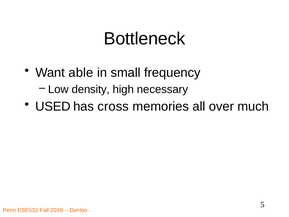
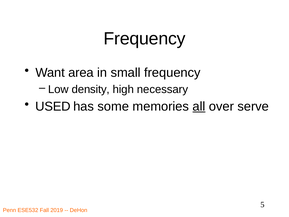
Bottleneck: Bottleneck -> Frequency (145, 39)
able: able -> area (81, 73)
cross: cross -> some (113, 106)
all underline: none -> present (199, 106)
much: much -> serve (253, 106)
